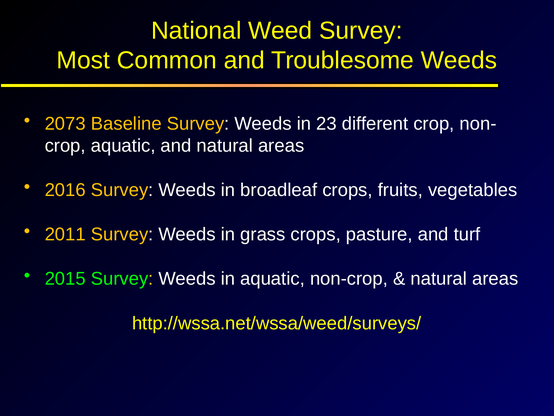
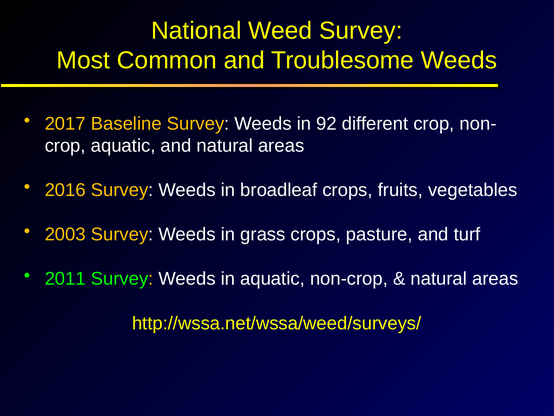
2073: 2073 -> 2017 (65, 123)
23: 23 -> 92 (327, 123)
2011: 2011 -> 2003 (65, 234)
2015: 2015 -> 2011 (65, 279)
